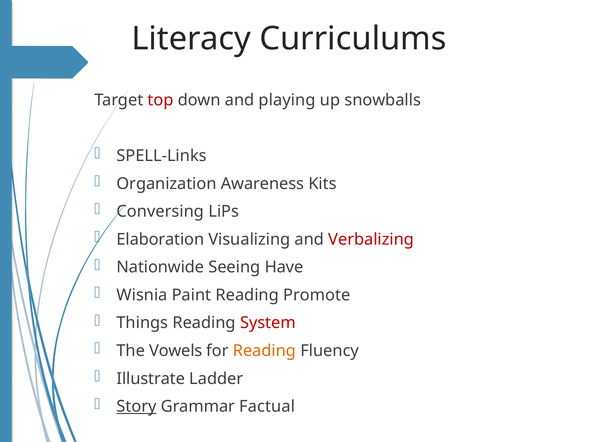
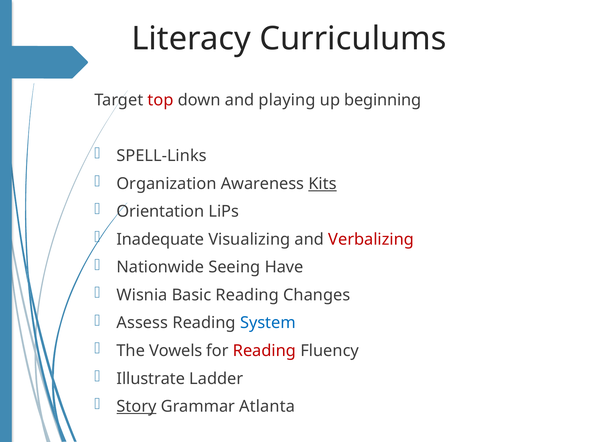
snowballs: snowballs -> beginning (383, 100)
Kits underline: none -> present (323, 184)
Conversing: Conversing -> Orientation (160, 212)
Elaboration: Elaboration -> Inadequate (160, 240)
Paint: Paint -> Basic (192, 295)
Promote: Promote -> Changes (317, 295)
Things: Things -> Assess (142, 323)
System colour: red -> blue (268, 323)
Reading colour: orange -> red (264, 351)
Factual: Factual -> Atlanta (267, 407)
